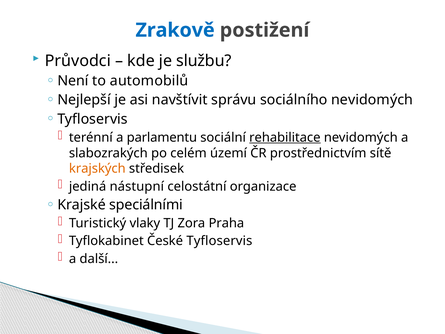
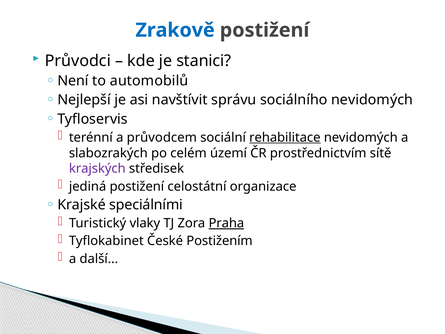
službu: službu -> stanici (204, 61)
parlamentu: parlamentu -> průvodcem (162, 137)
krajských colour: orange -> purple (97, 169)
jediná nástupní: nástupní -> postižení (137, 186)
Praha underline: none -> present (226, 223)
České Tyfloservis: Tyfloservis -> Postižením (220, 241)
